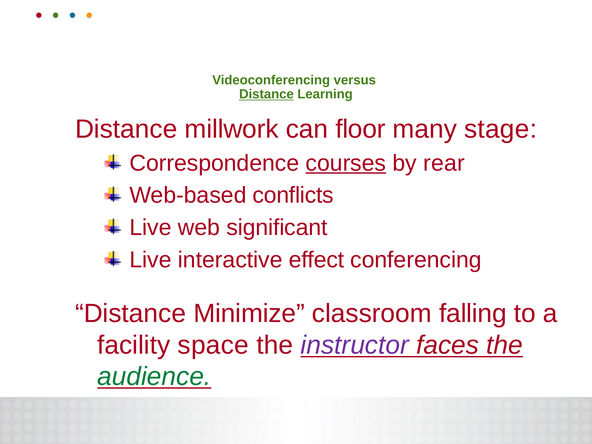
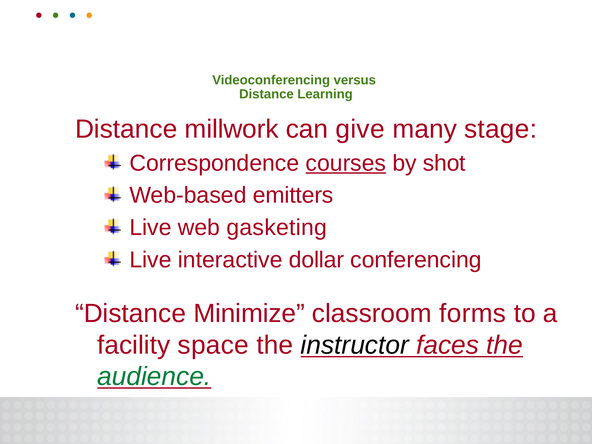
Distance underline: present -> none (266, 94)
floor: floor -> give (360, 129)
rear: rear -> shot (444, 163)
conflicts: conflicts -> emitters (293, 195)
significant: significant -> gasketing (277, 228)
effect: effect -> dollar (316, 260)
falling: falling -> forms (473, 313)
instructor colour: purple -> black (355, 345)
